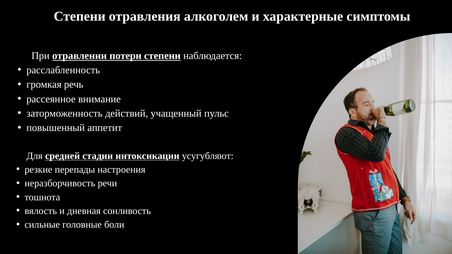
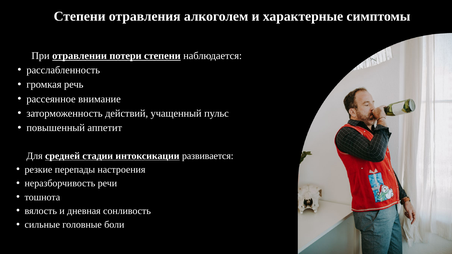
усугубляют: усугубляют -> развивается (208, 156)
